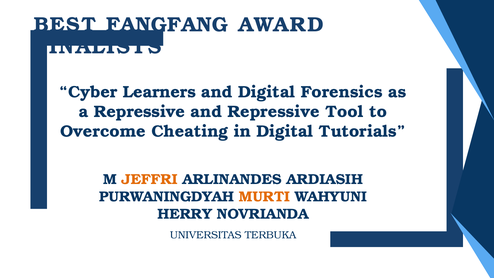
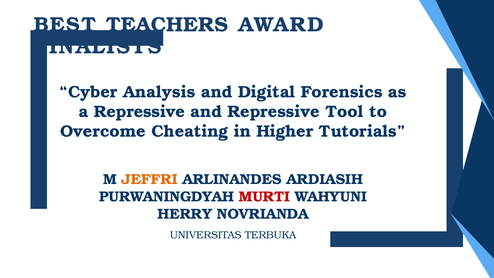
FANGFANG: FANGFANG -> TEACHERS (167, 25)
Learners: Learners -> Analysis (159, 92)
in Digital: Digital -> Higher (285, 131)
MURTI colour: orange -> red (264, 197)
